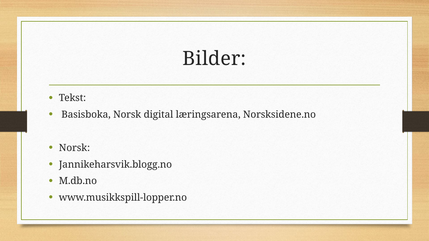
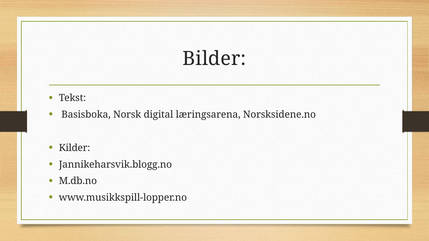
Norsk: Norsk -> Kilder (75, 148)
